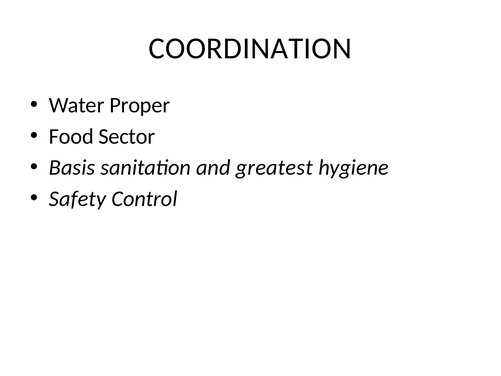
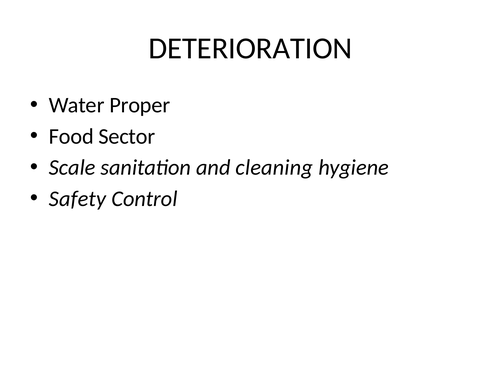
COORDINATION: COORDINATION -> DETERIORATION (250, 48)
Basis: Basis -> Scale (72, 167)
greatest: greatest -> cleaning (274, 167)
